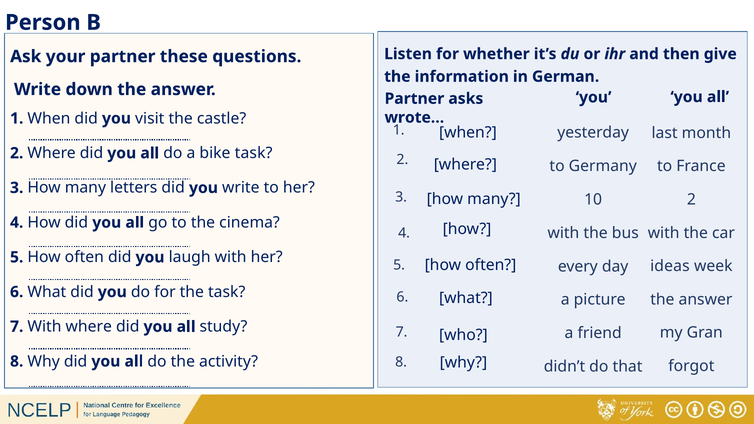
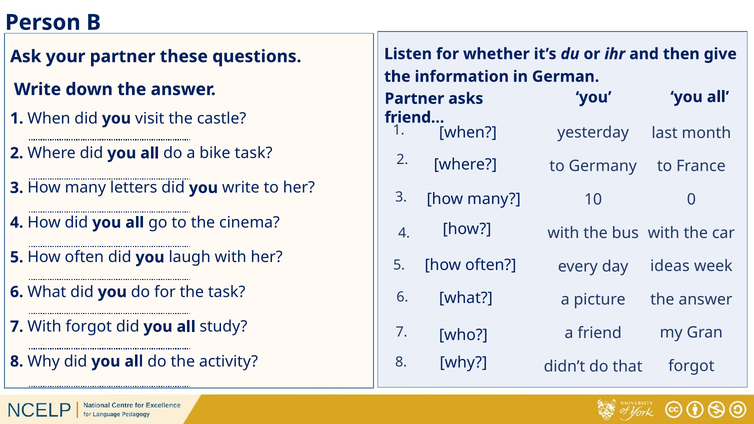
wrote…: wrote… -> friend… (414, 118)
10 2: 2 -> 0 (691, 200)
With where: where -> forgot (89, 327)
